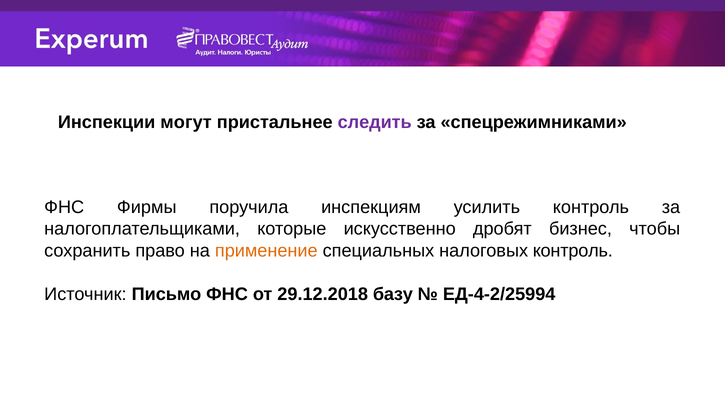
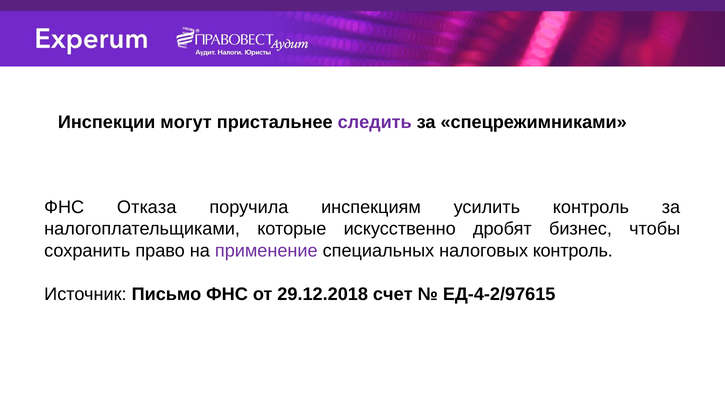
Фирмы: Фирмы -> Отказа (147, 207)
применение colour: orange -> purple (266, 251)
базу: базу -> счет (393, 294)
ЕД-4-2/25994: ЕД-4-2/25994 -> ЕД-4-2/97615 (499, 294)
